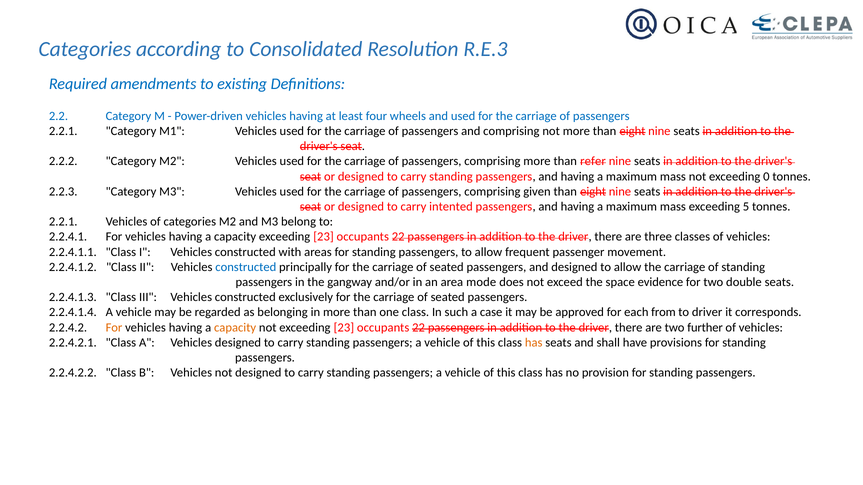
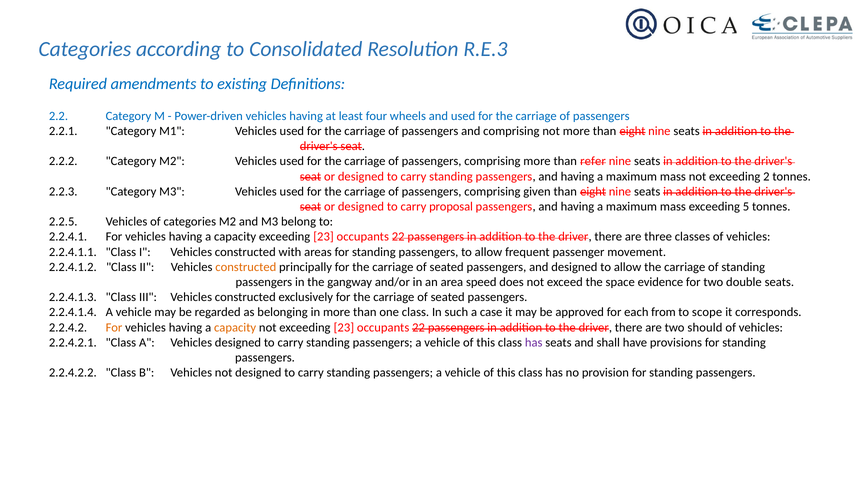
0: 0 -> 2 (766, 177)
intented: intented -> proposal (451, 207)
2.2.1: 2.2.1 -> 2.2.5 (63, 222)
constructed colour: blue -> orange (246, 267)
mode: mode -> speed (481, 282)
to driver: driver -> scope (707, 313)
further: further -> should (705, 328)
has colour: orange -> purple (534, 343)
